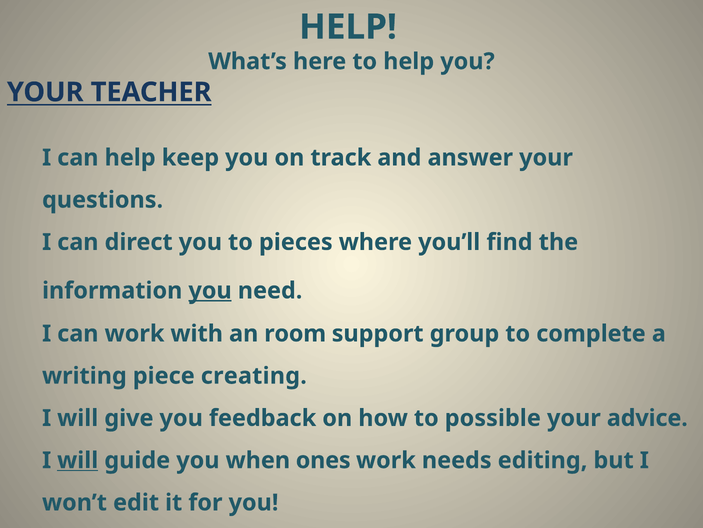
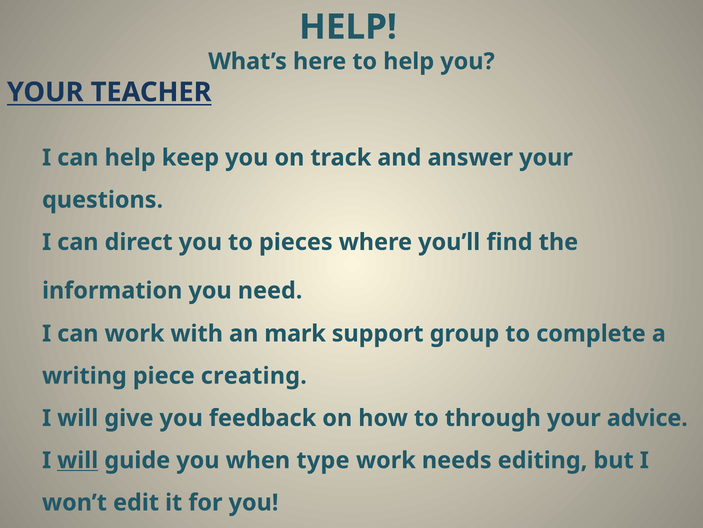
you underline: present -> none (210, 290)
room: room -> mark (295, 333)
possible: possible -> through (493, 418)
ones: ones -> type (323, 460)
